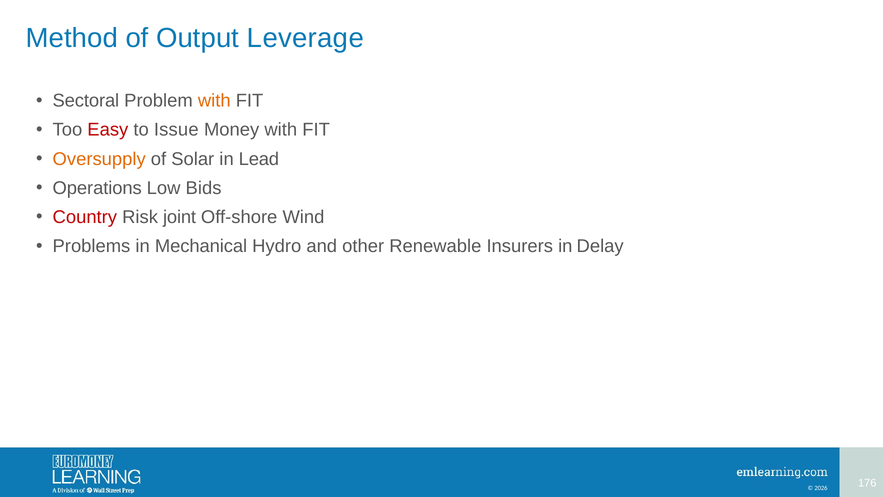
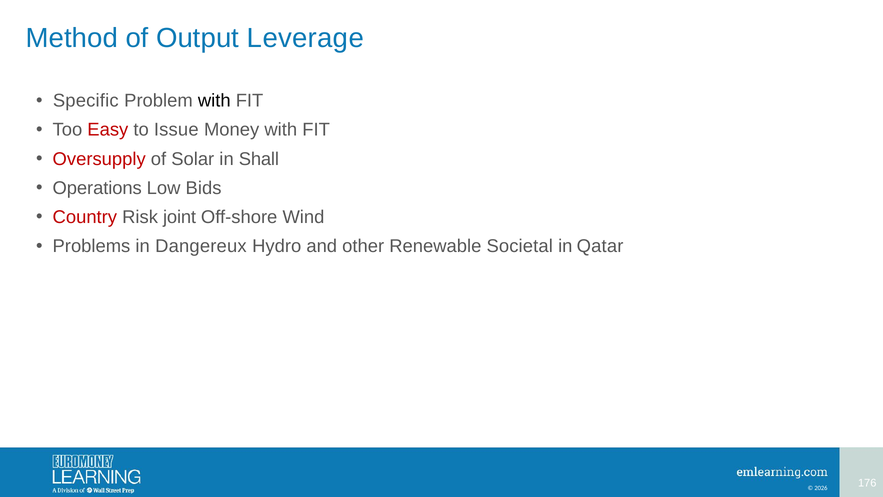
Sectoral: Sectoral -> Specific (86, 101)
with colour: orange -> black (214, 101)
Oversupply colour: orange -> red (99, 159)
Lead: Lead -> Shall (259, 159)
Mechanical: Mechanical -> Dangereux (201, 246)
Insurers: Insurers -> Societal (520, 246)
Delay: Delay -> Qatar (600, 246)
